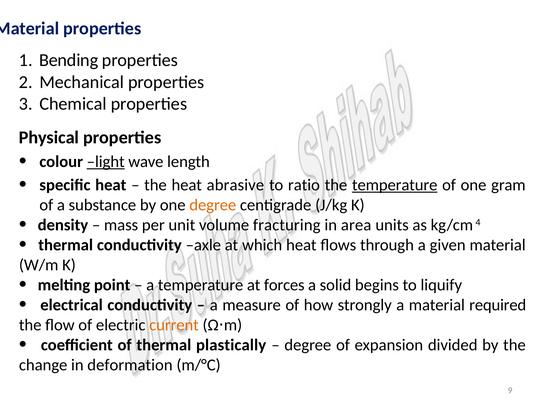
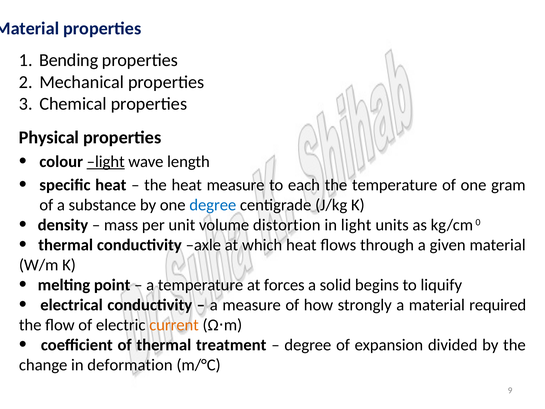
heat abrasive: abrasive -> measure (236, 185)
ratio: ratio -> each (304, 185)
temperature underline: present -> none (395, 185)
degree colour: orange -> blue (213, 205)
fracturing: fracturing -> distortion (287, 225)
in area: area -> light (356, 225)
4: 4 -> 0 (478, 222)
plastically: plastically -> treatment (231, 345)
